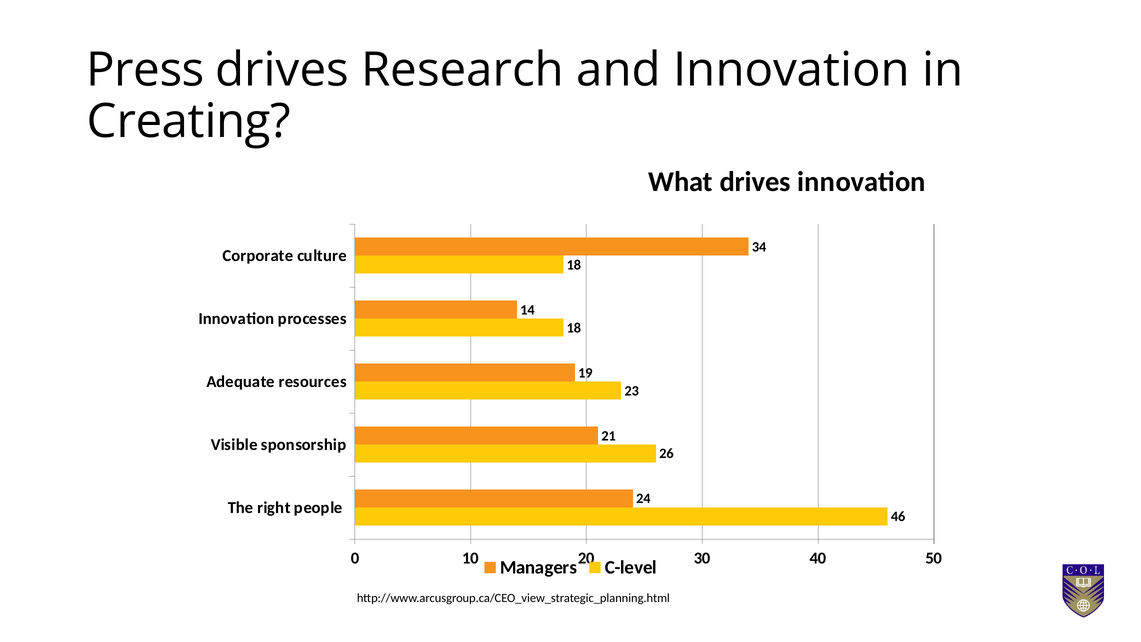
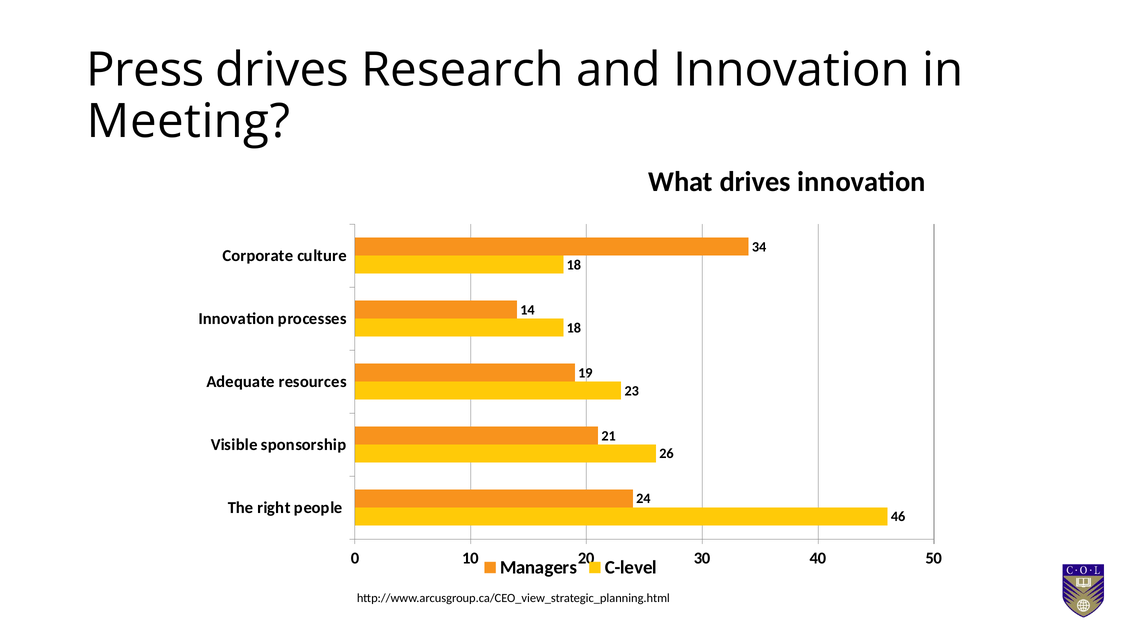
Creating: Creating -> Meeting (189, 122)
